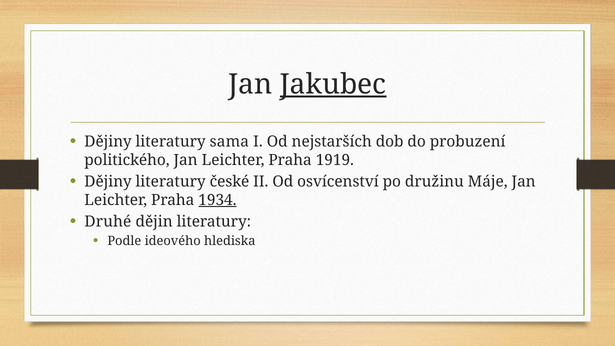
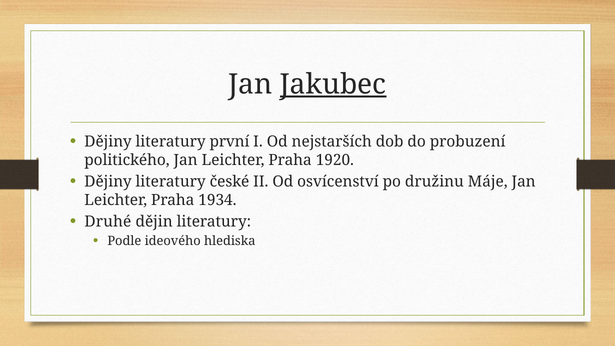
sama: sama -> první (230, 142)
1919: 1919 -> 1920 (335, 160)
1934 underline: present -> none (217, 200)
